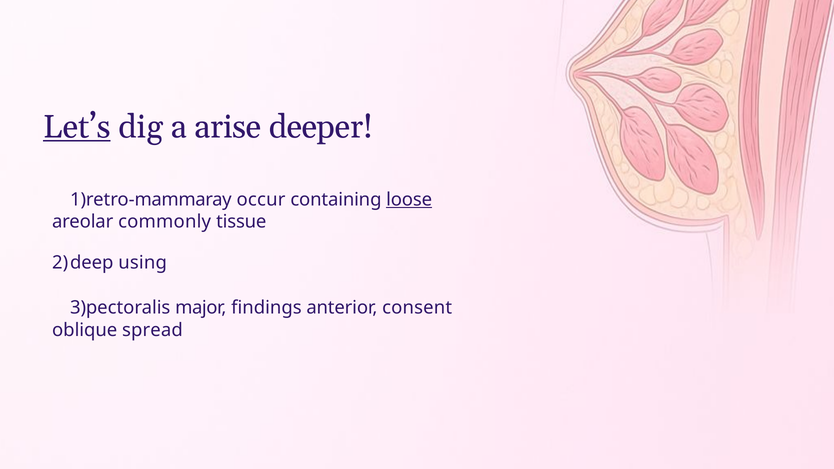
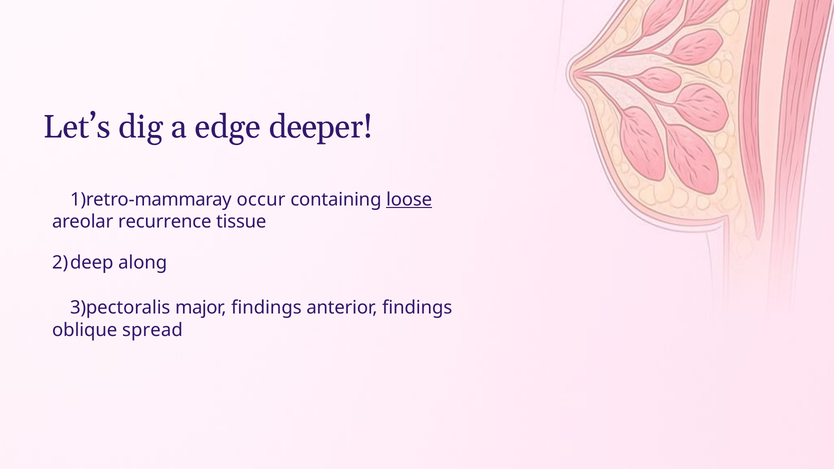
Let’s underline: present -> none (77, 127)
arise: arise -> edge (228, 127)
commonly: commonly -> recurrence (165, 222)
using: using -> along (143, 263)
anterior consent: consent -> findings (417, 308)
